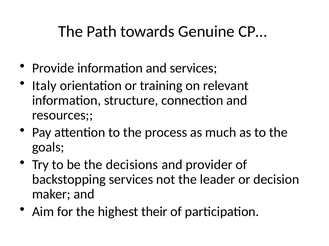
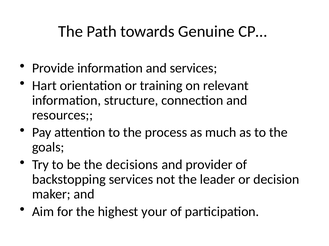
Italy: Italy -> Hart (44, 86)
their: their -> your (154, 212)
